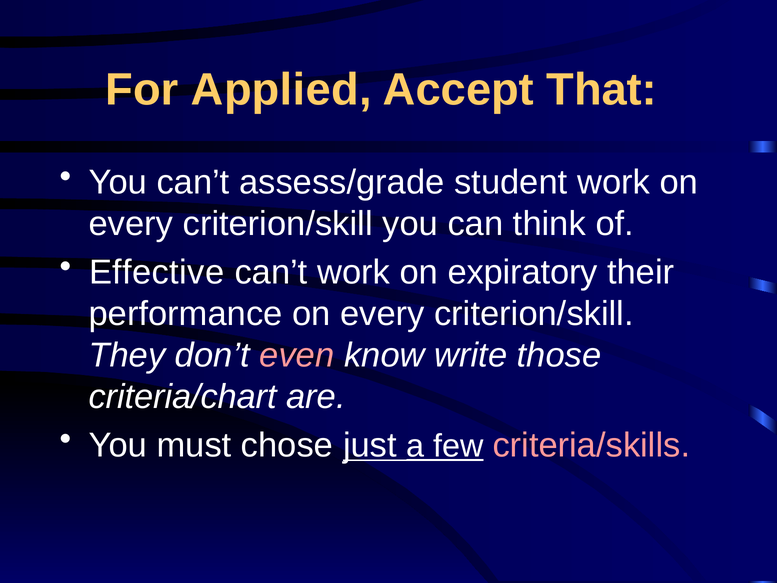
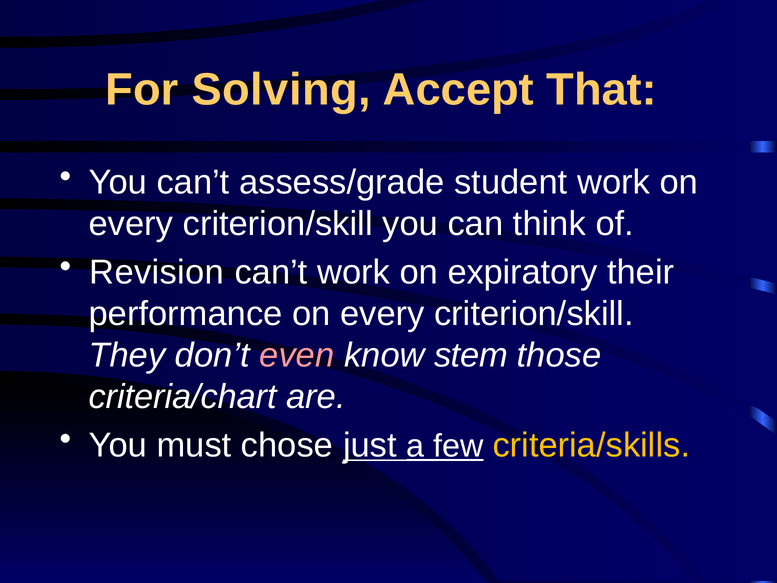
Applied: Applied -> Solving (281, 90)
Effective: Effective -> Revision (157, 272)
write: write -> stem (471, 355)
criteria/skills colour: pink -> yellow (591, 445)
